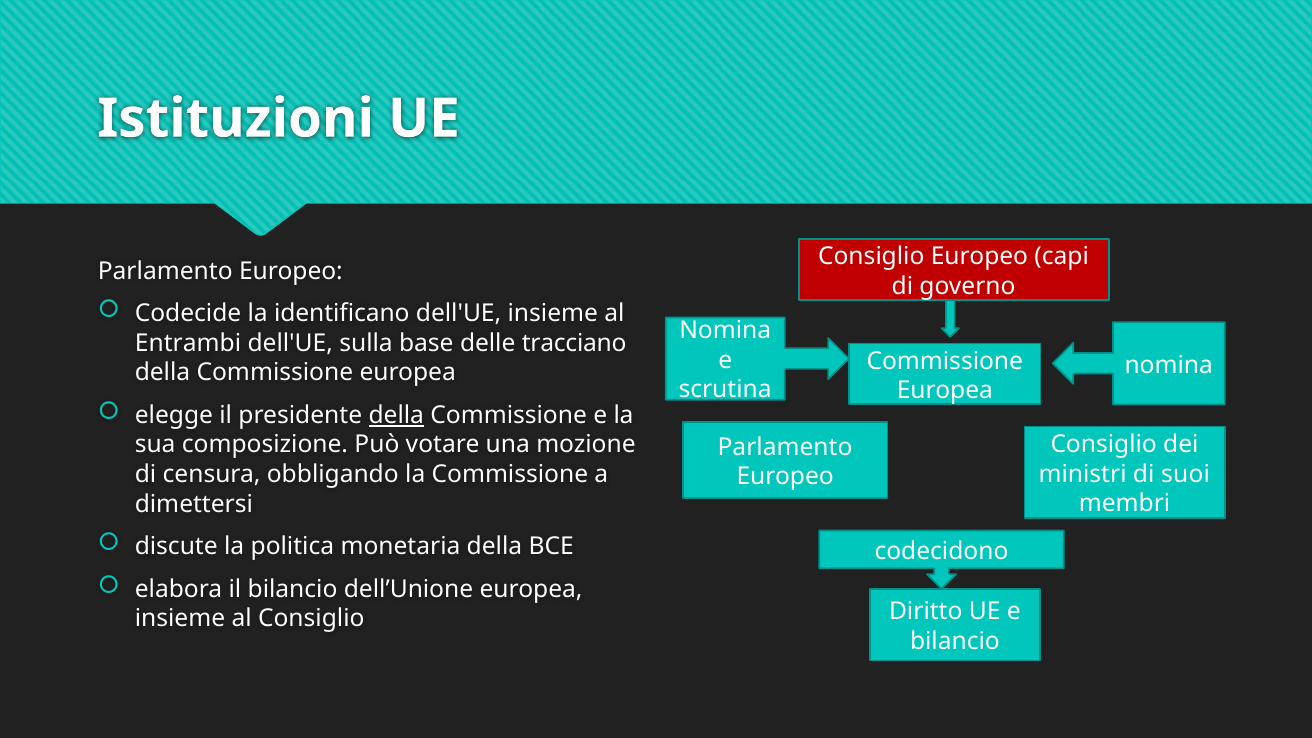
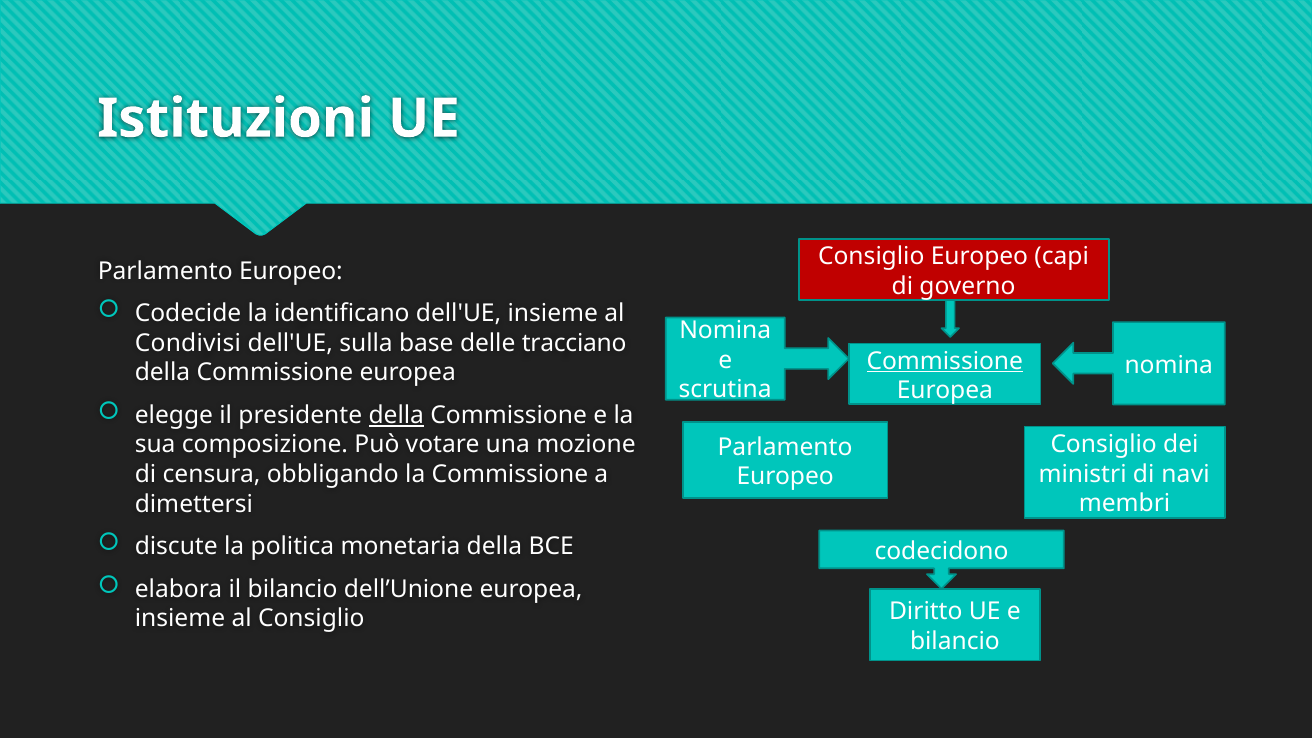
Entrambi: Entrambi -> Condivisi (188, 343)
Commissione underline: none -> present (945, 361)
suoi: suoi -> navi (1186, 474)
